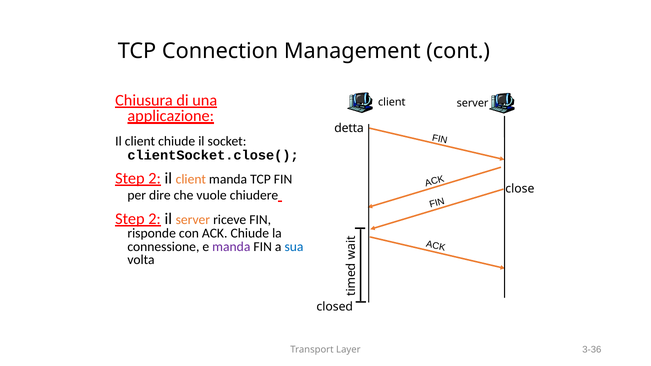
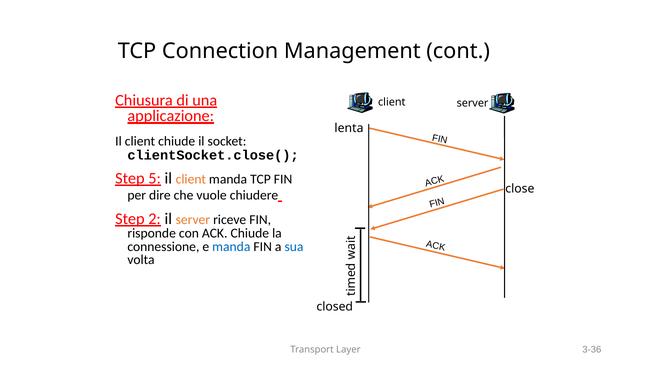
detta: detta -> lenta (349, 128)
2: 2 -> 5 (155, 178)
manda colour: purple -> blue (231, 247)
